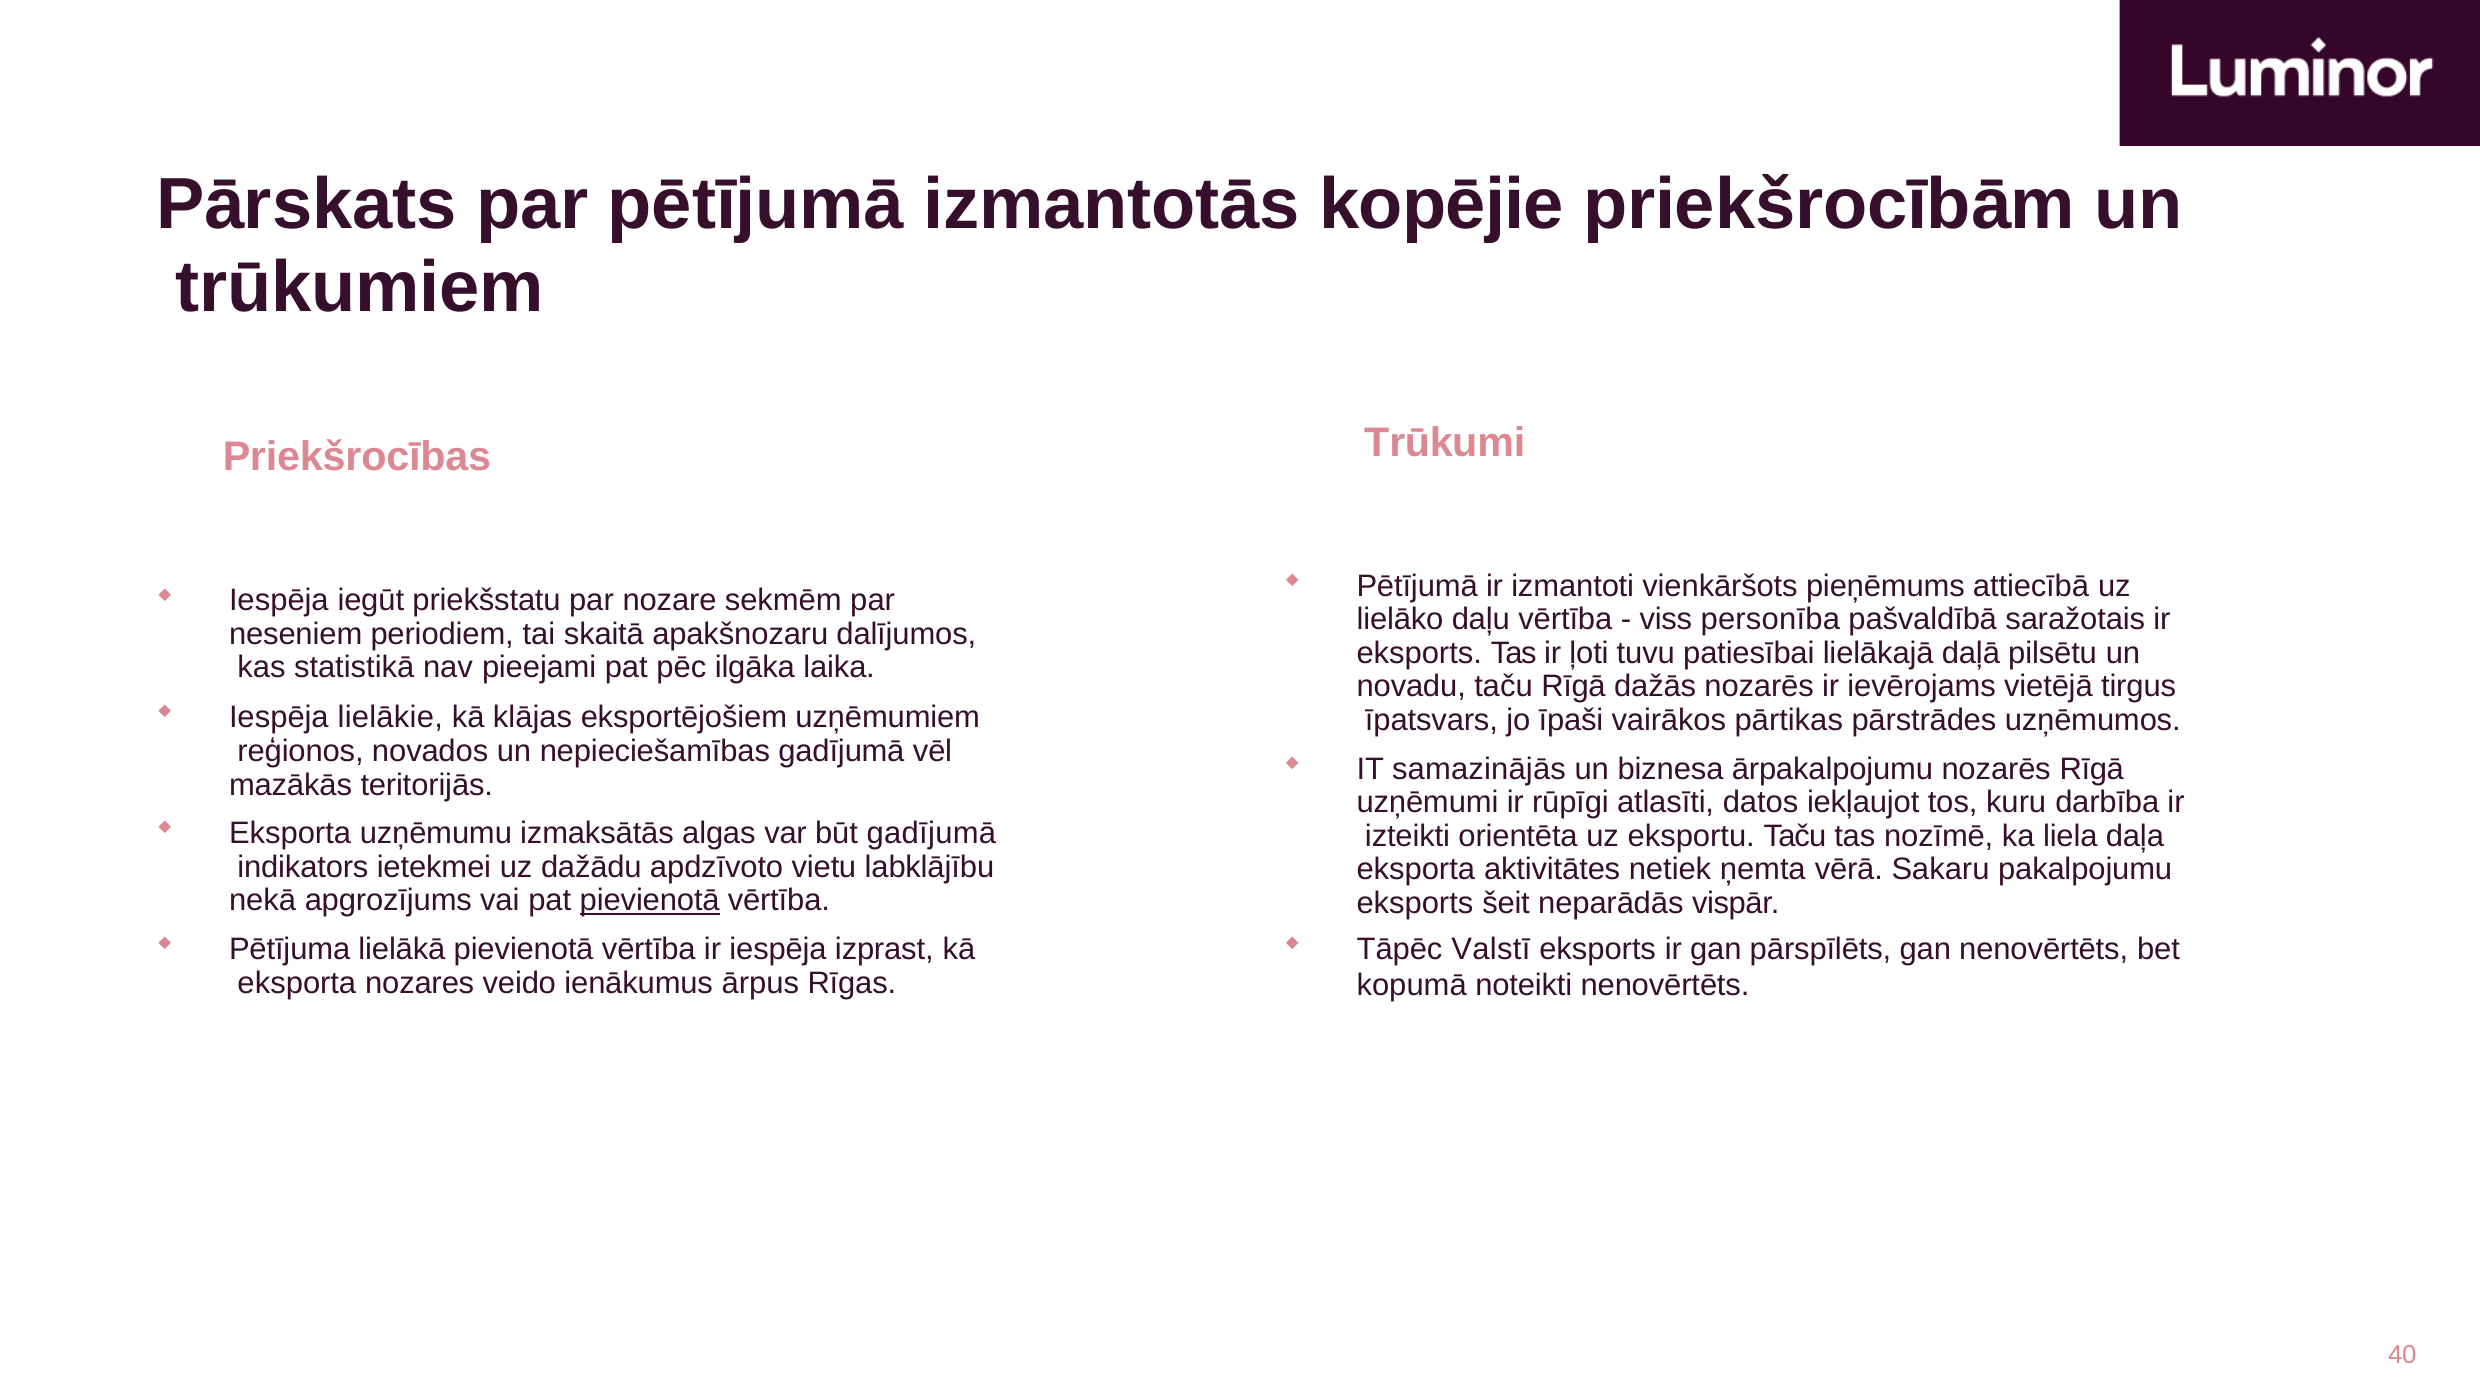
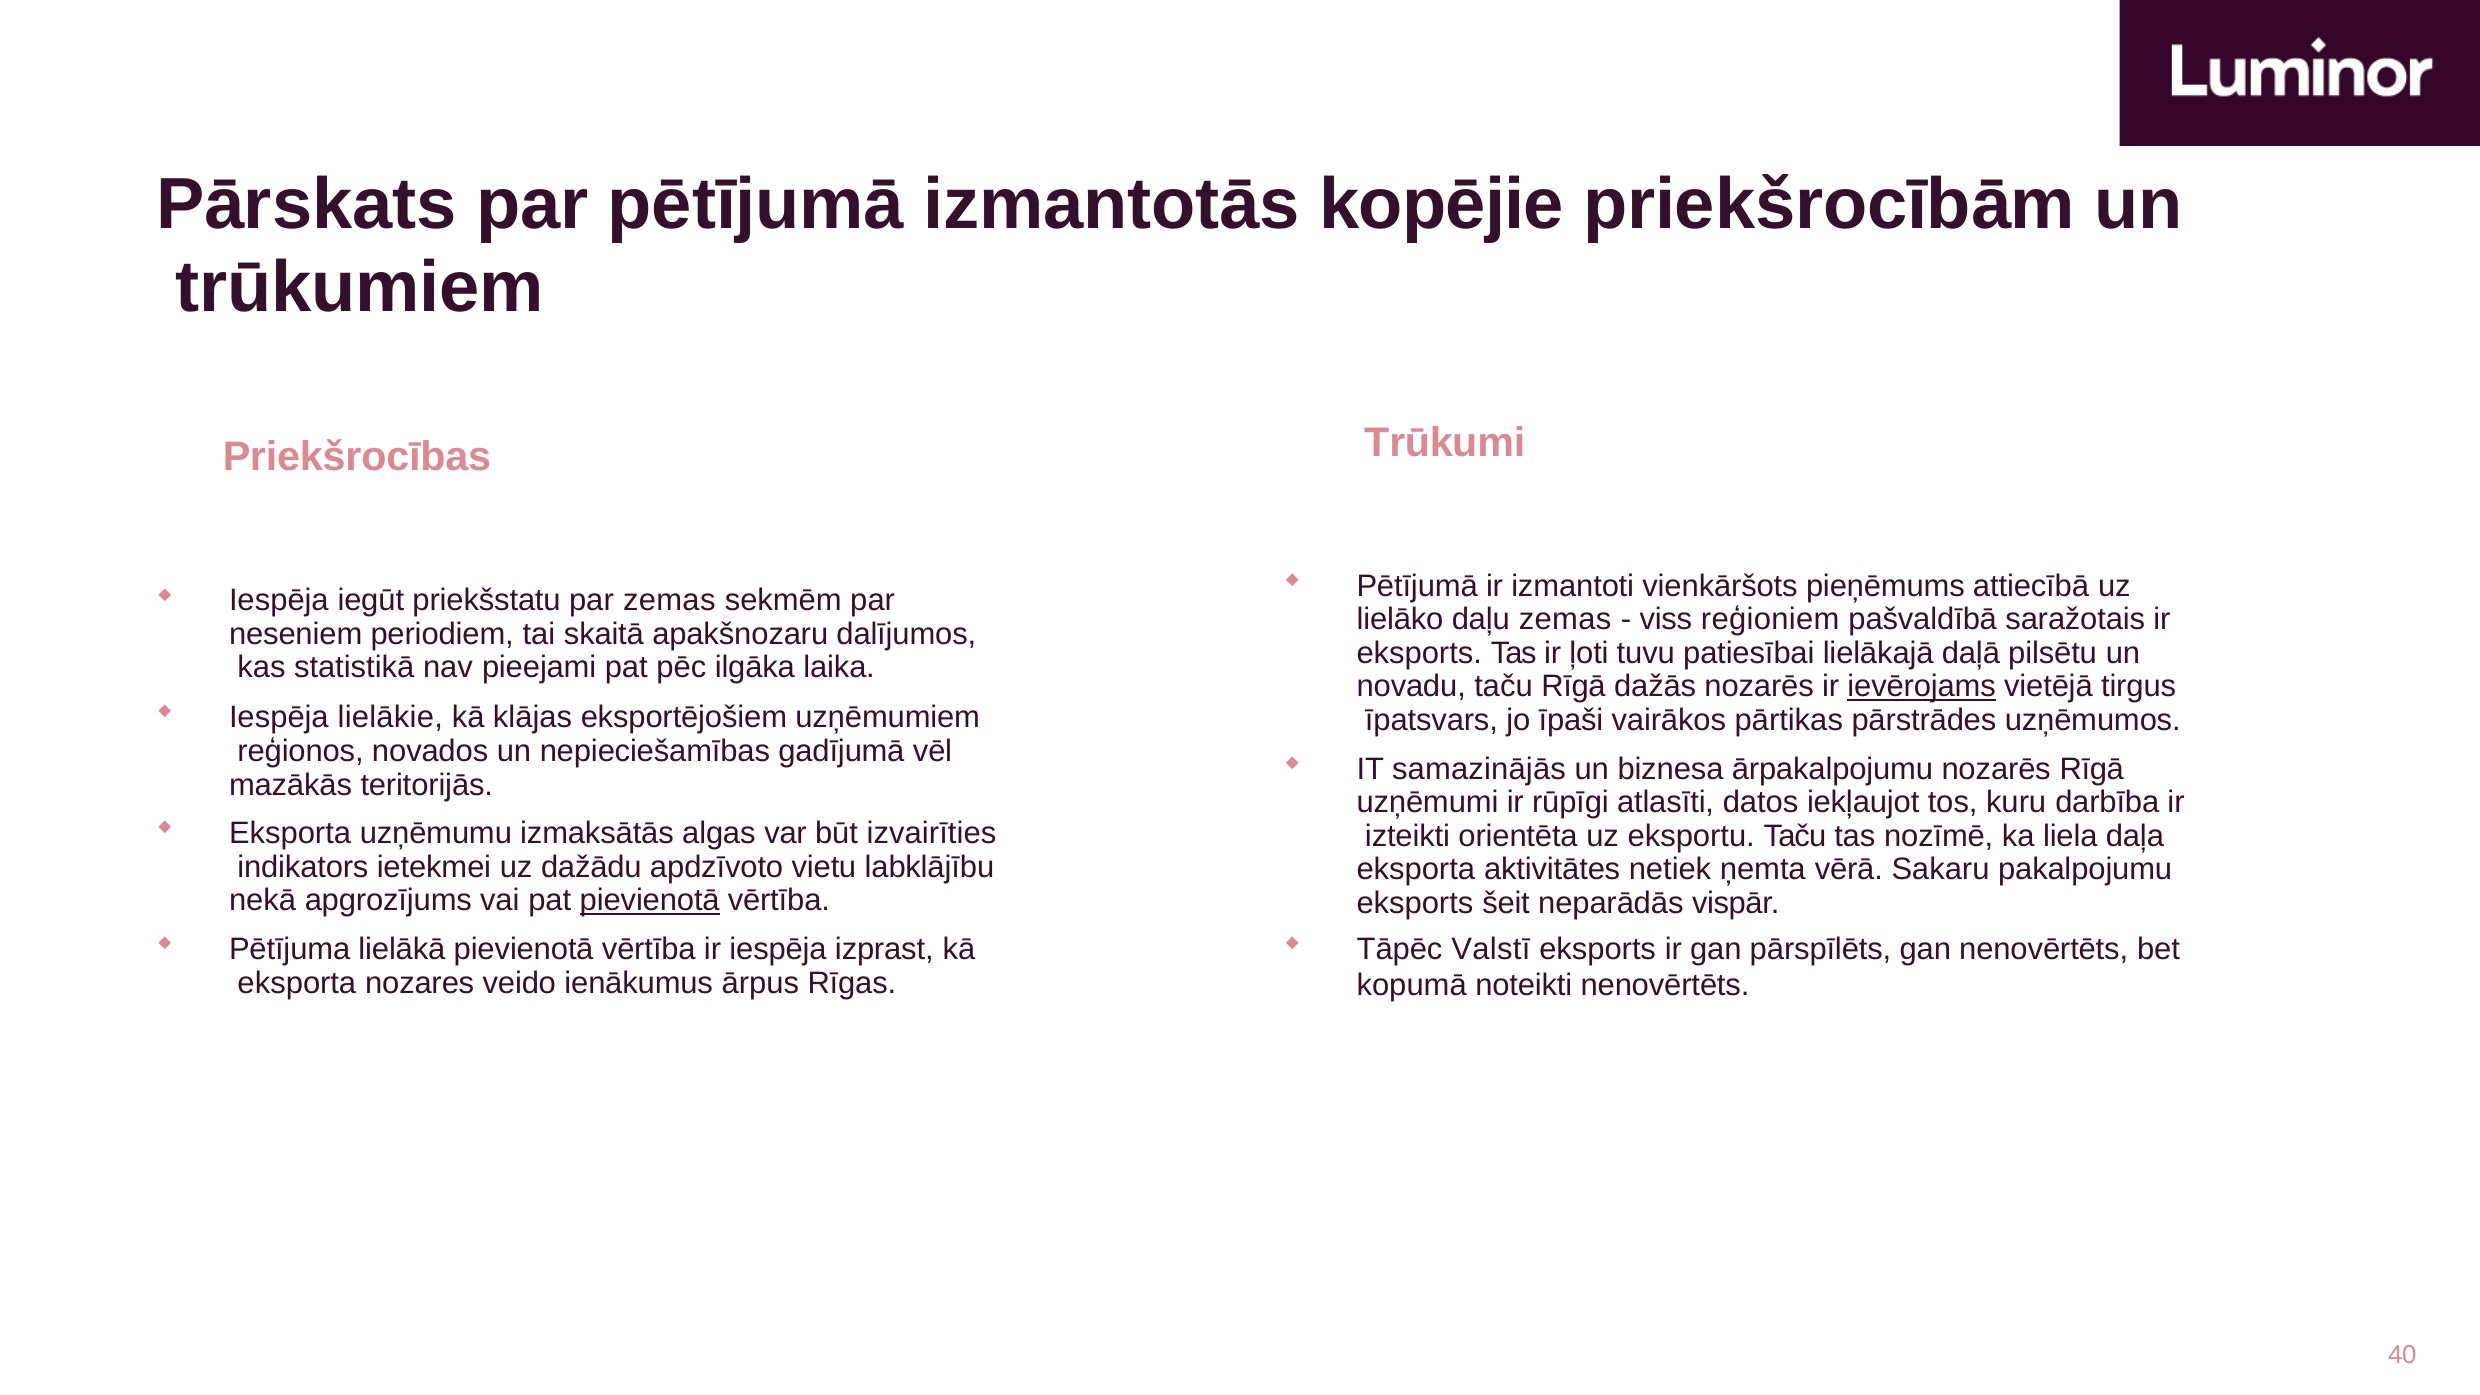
par nozare: nozare -> zemas (669, 601)
daļu vērtība: vērtība -> zemas (1565, 619)
personība: personība -> reģioniem (1770, 619)
ievērojams underline: none -> present (1922, 687)
būt gadījumā: gadījumā -> izvairīties (931, 834)
